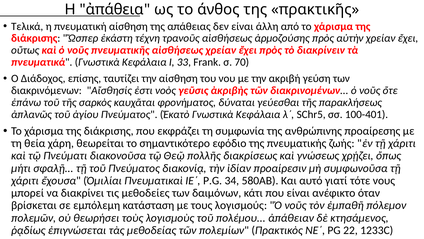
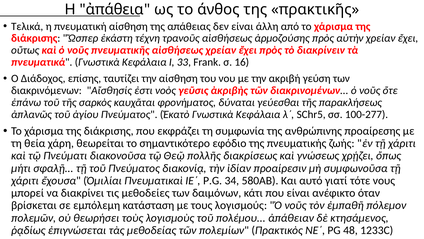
70: 70 -> 16 (242, 62)
100-401: 100-401 -> 100-277 (367, 114)
22: 22 -> 48 (350, 230)
